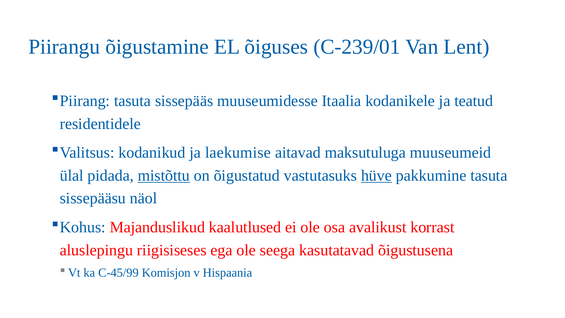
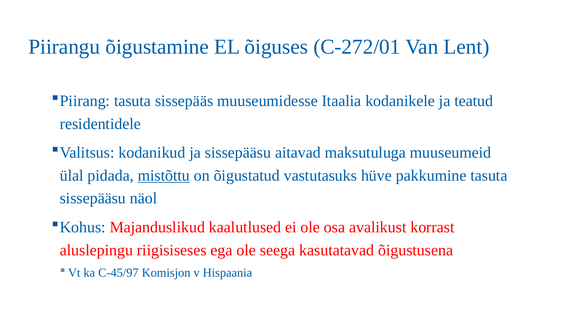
C-239/01: C-239/01 -> C-272/01 (357, 47)
ja laekumise: laekumise -> sissepääsu (238, 153)
hüve underline: present -> none (376, 175)
C-45/99: C-45/99 -> C-45/97 (118, 273)
